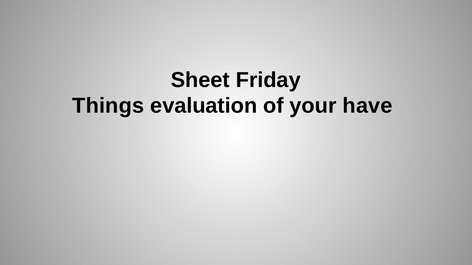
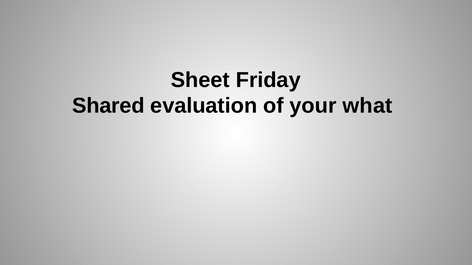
Things: Things -> Shared (108, 106)
have: have -> what (368, 106)
